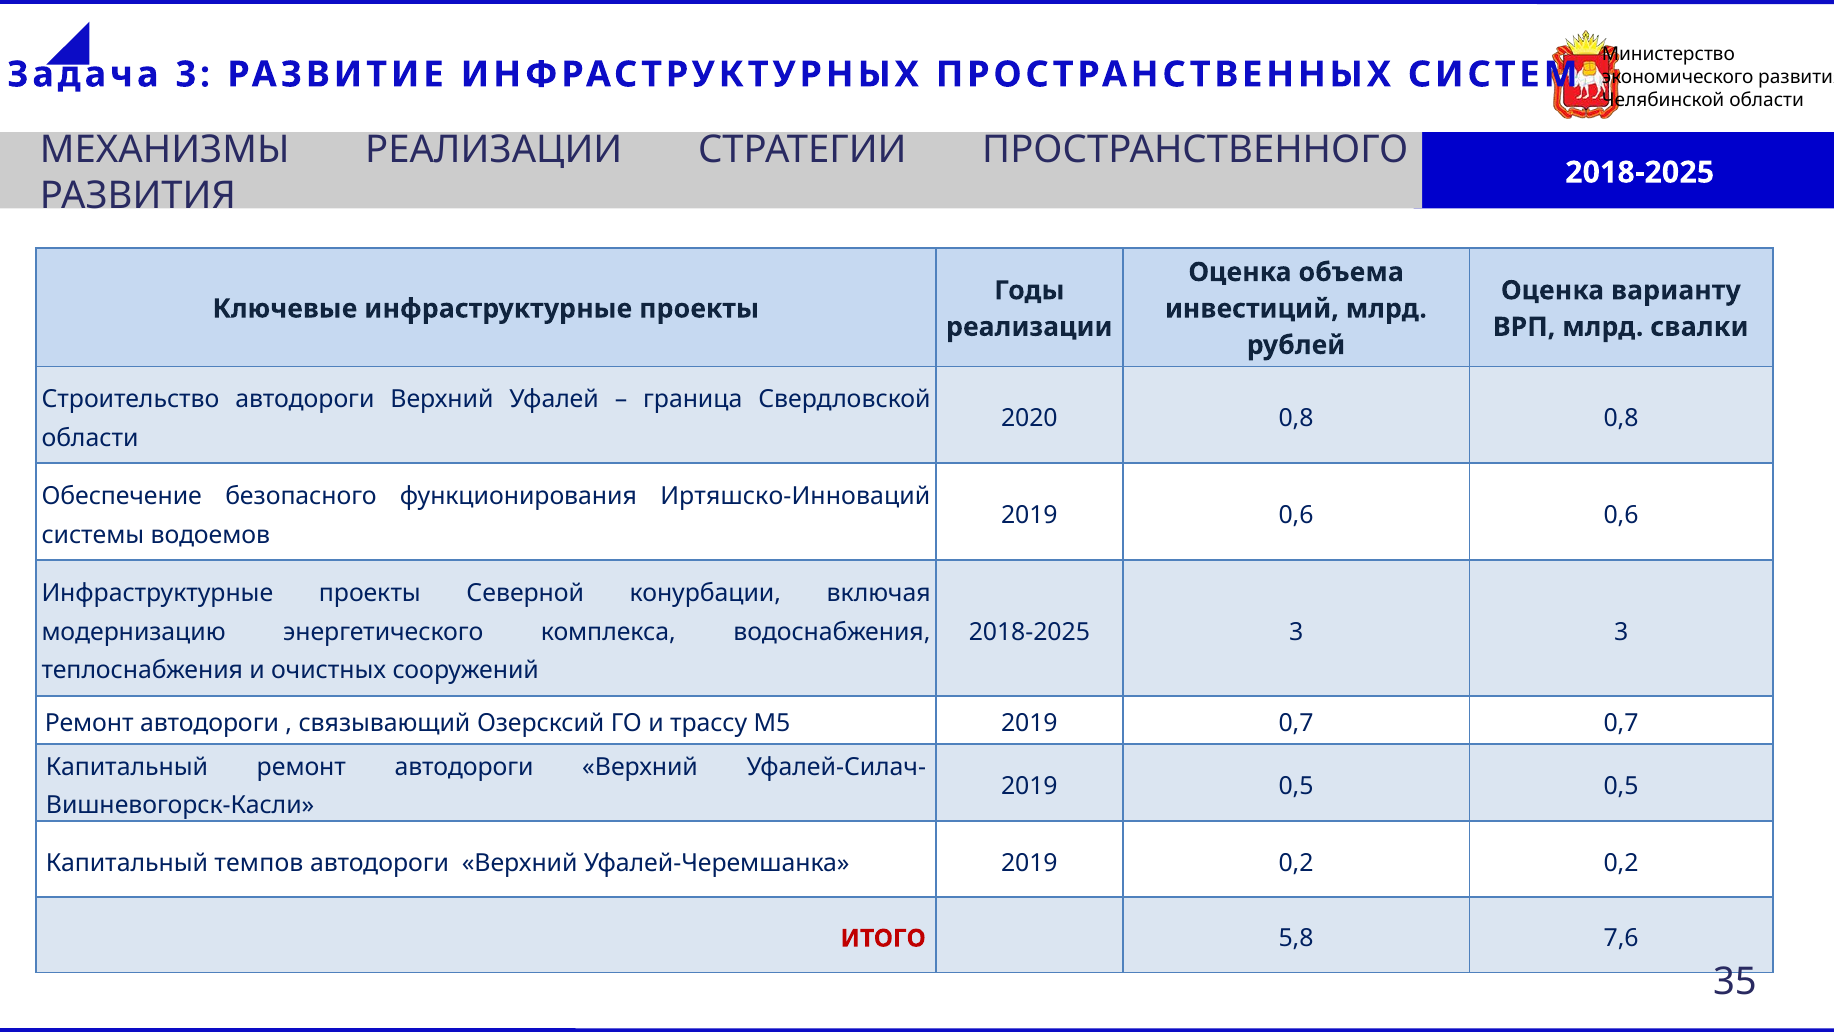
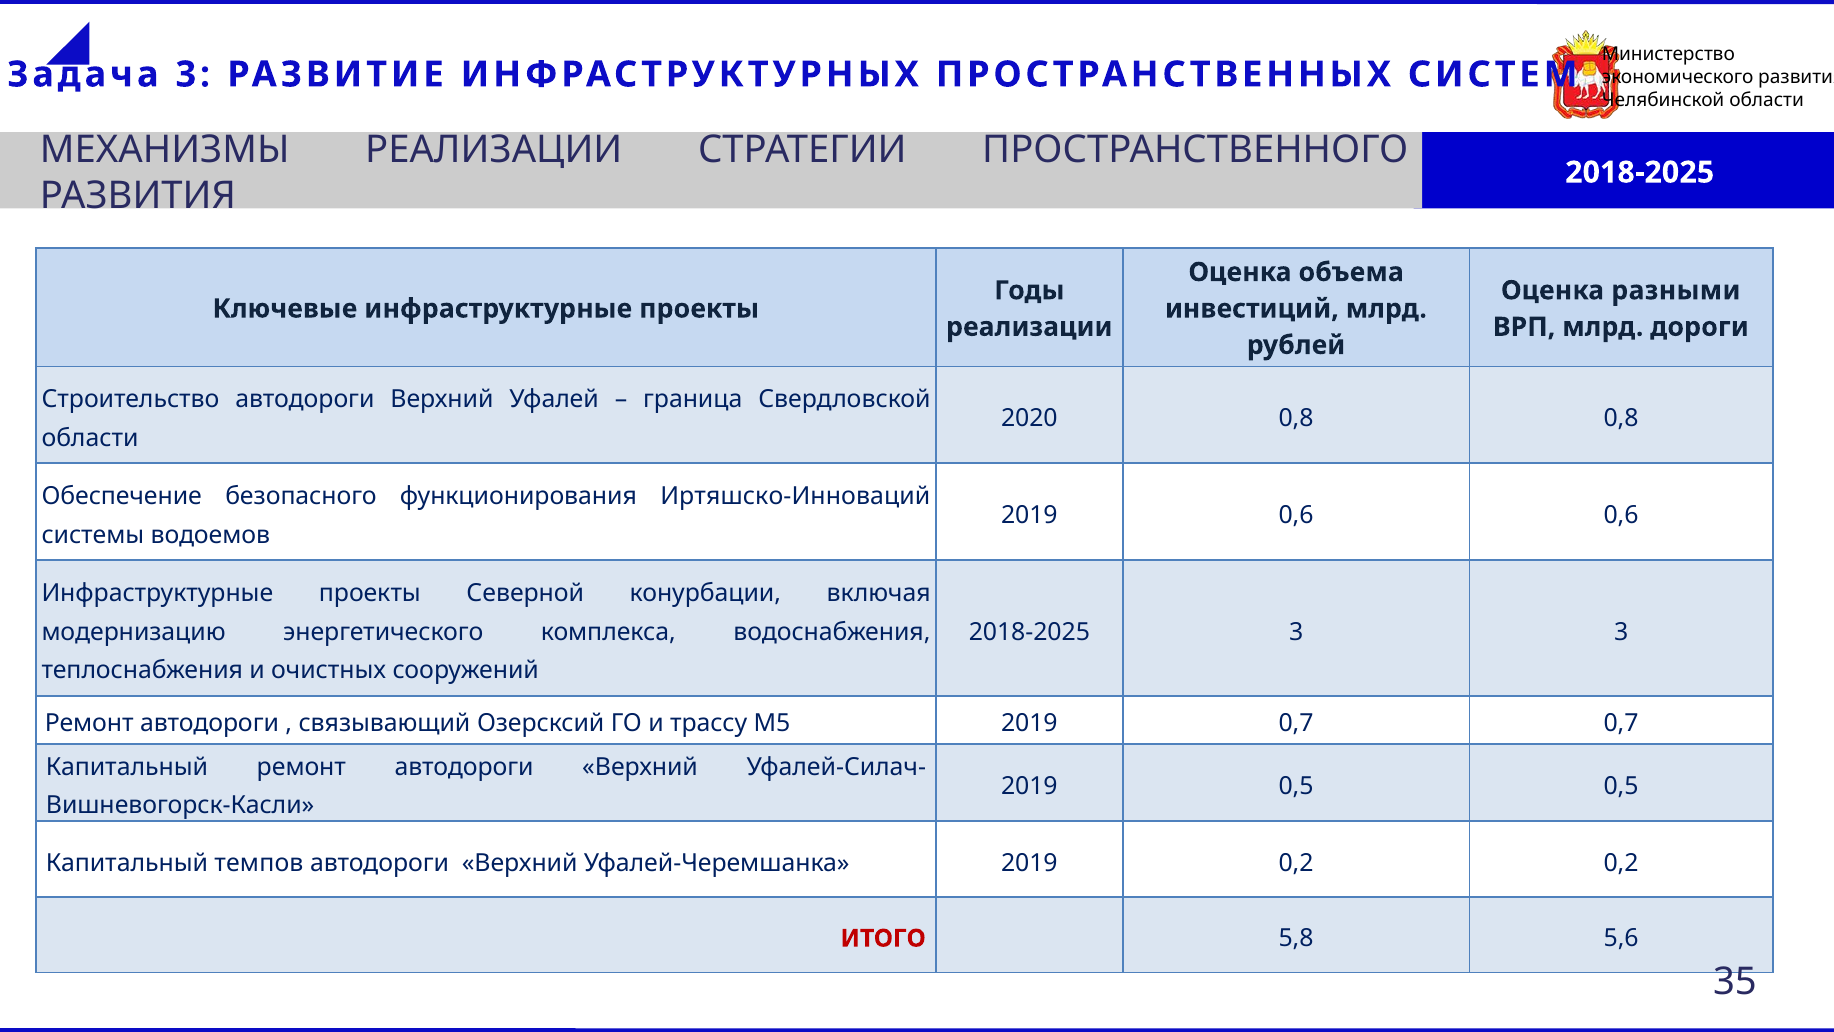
варианту: варианту -> разными (1676, 291)
свалки: свалки -> дороги (1699, 327)
7,6: 7,6 -> 5,6 (1621, 938)
